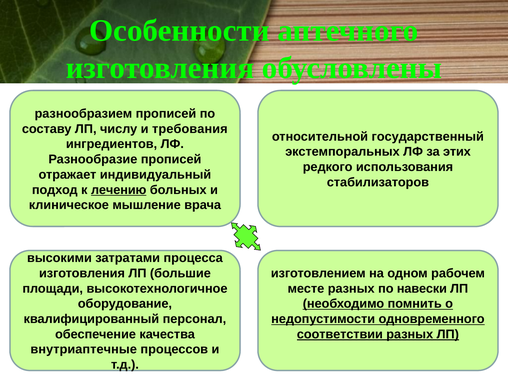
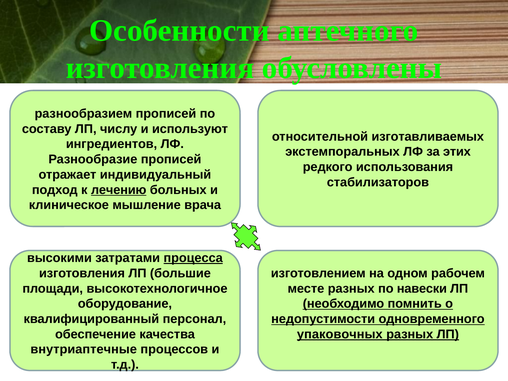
требования: требования -> используют (190, 129)
государственный: государственный -> изготавливаемых (428, 137)
процесса underline: none -> present (193, 258)
соответствии: соответствии -> упаковочных (340, 334)
